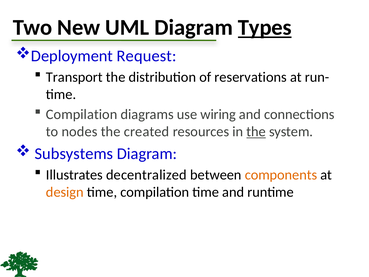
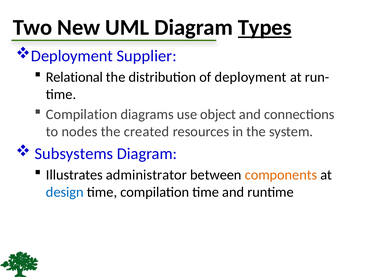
Request: Request -> Supplier (147, 56)
Transport: Transport -> Relational (74, 77)
of reservations: reservations -> deployment (251, 77)
wiring: wiring -> object (218, 114)
the underline: present -> none (256, 132)
decentralized: decentralized -> administrator (146, 175)
design colour: orange -> blue (65, 192)
